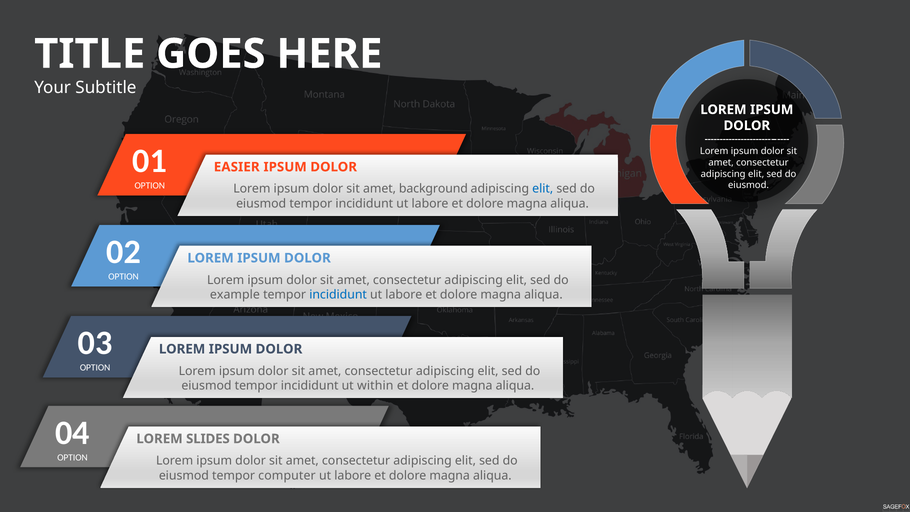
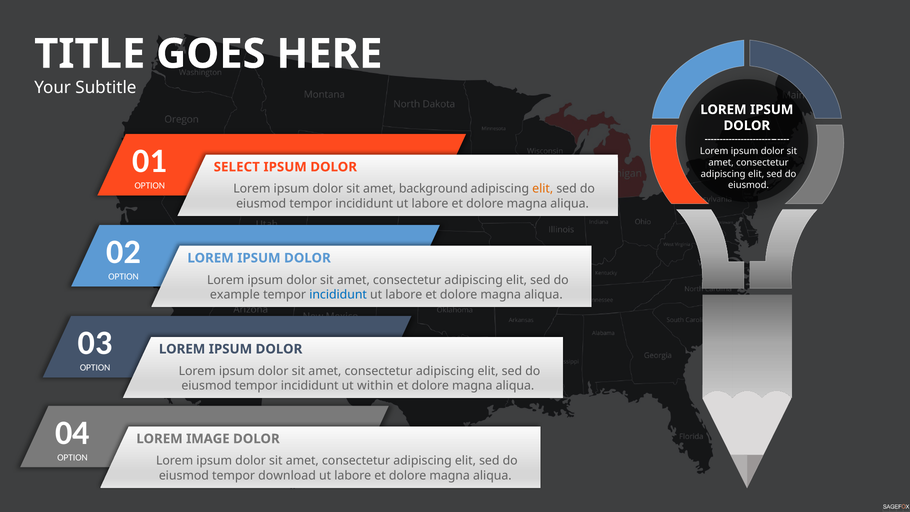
EASIER: EASIER -> SELECT (237, 167)
elit colour: blue -> orange (543, 189)
SLIDES: SLIDES -> IMAGE (208, 439)
computer: computer -> download (287, 475)
